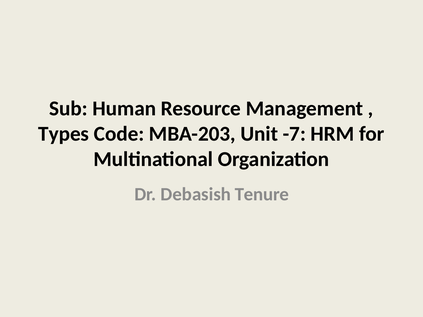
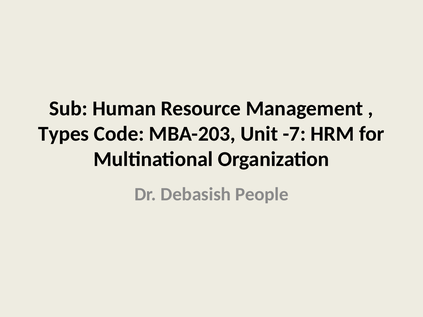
Tenure: Tenure -> People (262, 194)
